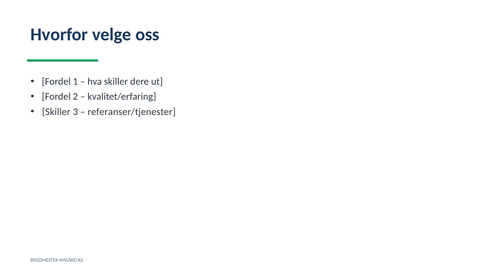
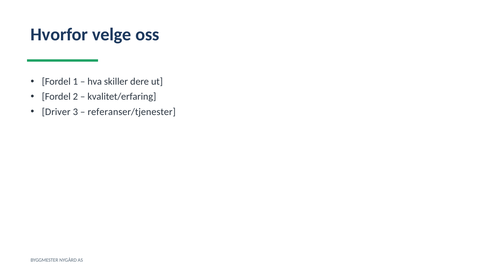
Skiller: Skiller -> Driver (56, 112)
